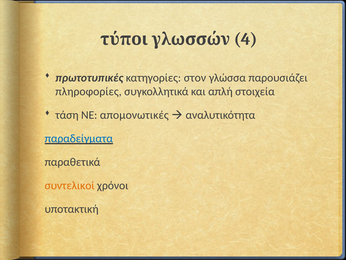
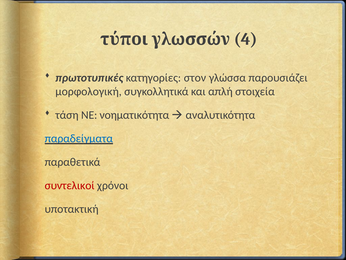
πληροφορίες: πληροφορίες -> μορφολογική (89, 91)
απομονωτικές: απομονωτικές -> νοηματικότητα (134, 115)
συντελικοί colour: orange -> red (70, 185)
